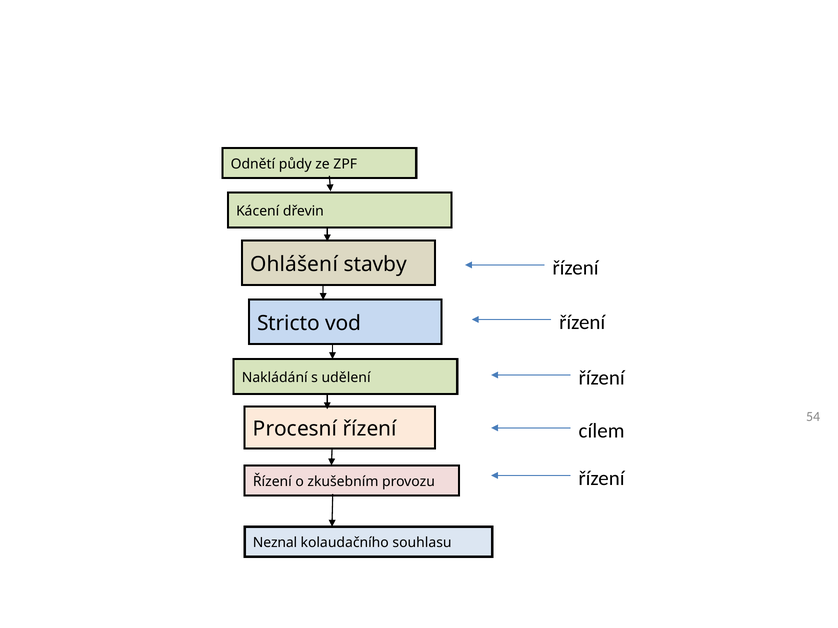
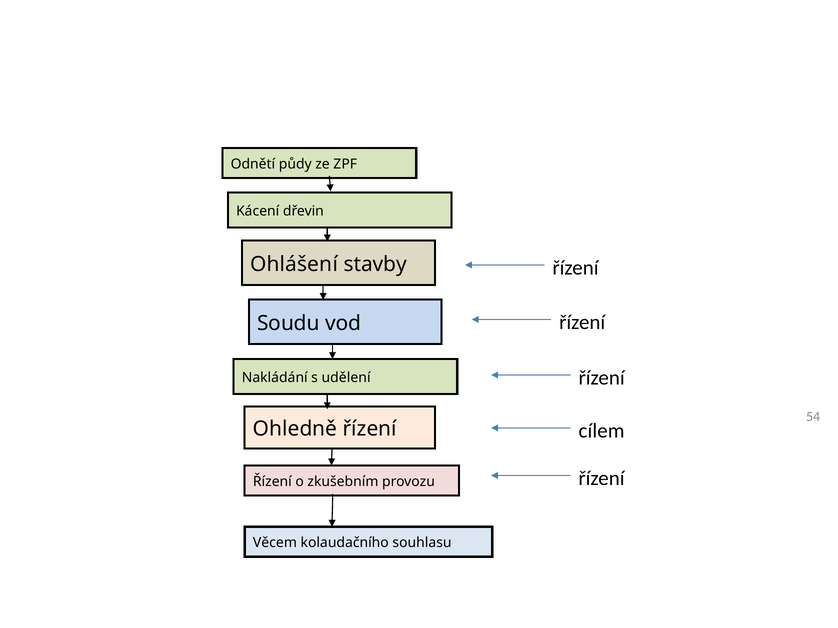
Stricto: Stricto -> Soudu (288, 324)
Procesní: Procesní -> Ohledně (295, 429)
Neznal: Neznal -> Věcem (275, 543)
